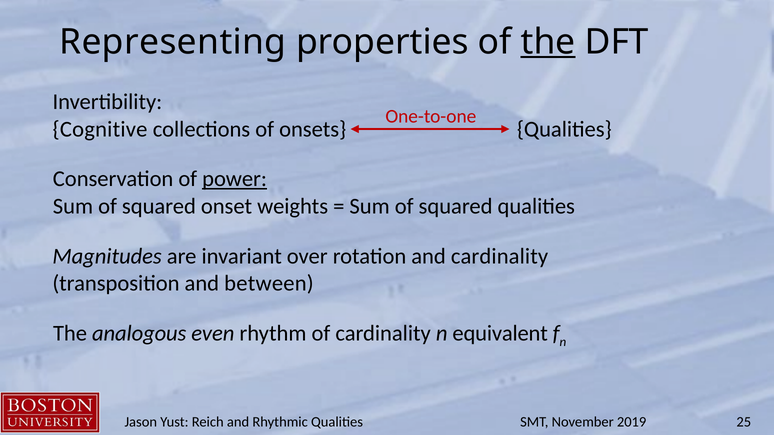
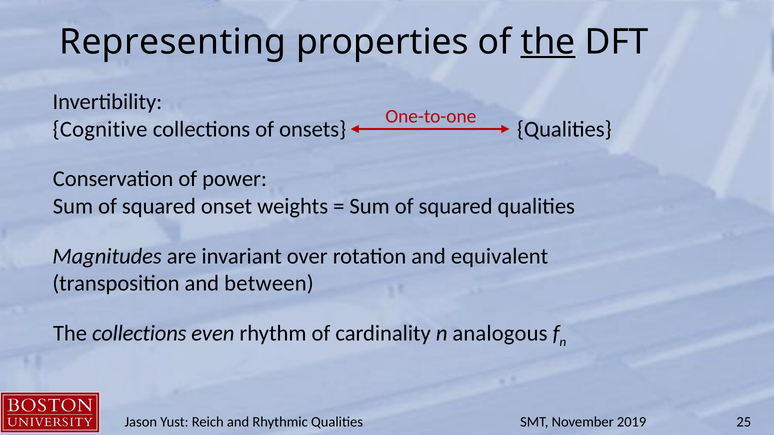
power underline: present -> none (235, 179)
and cardinality: cardinality -> equivalent (500, 256)
The analogous: analogous -> collections (139, 333)
equivalent: equivalent -> analogous (500, 333)
